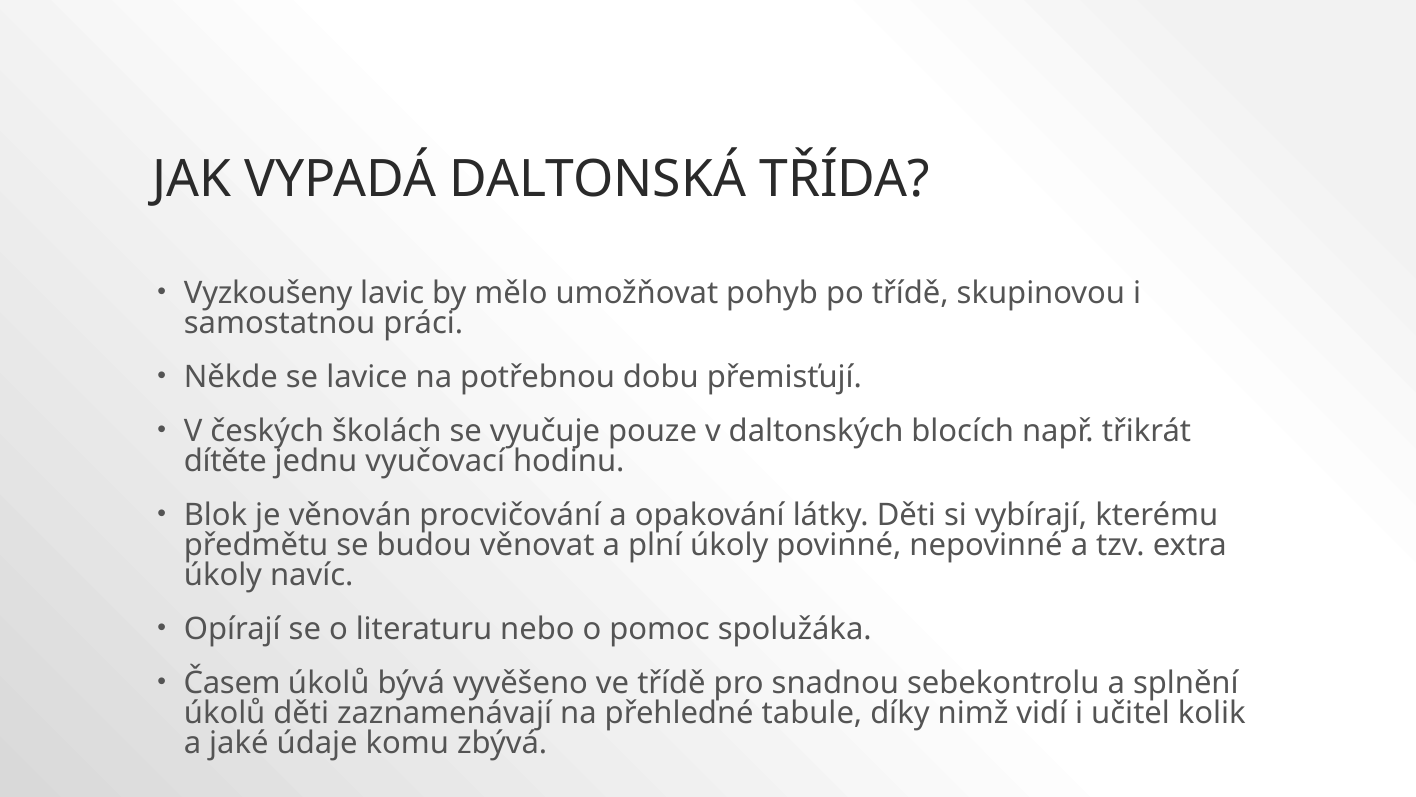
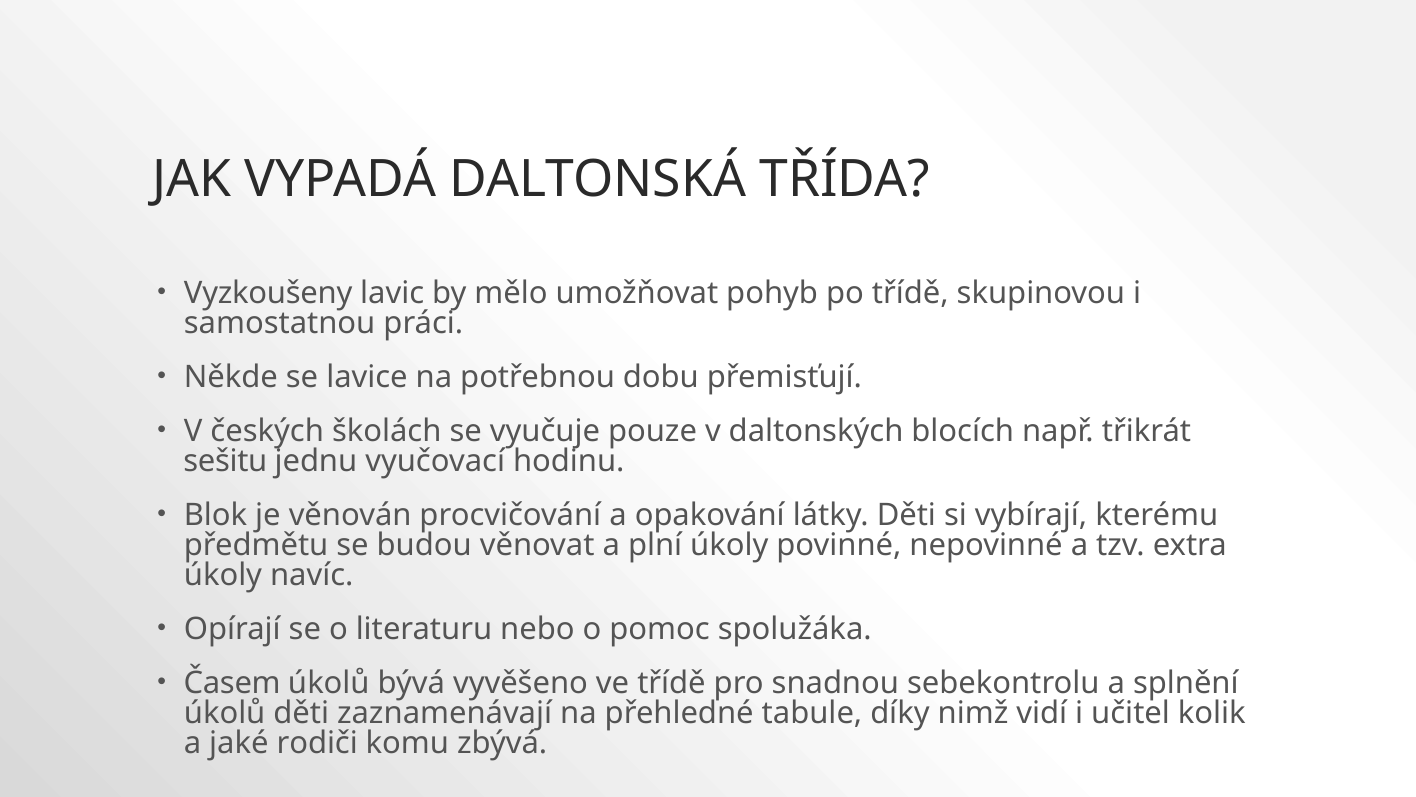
dítěte: dítěte -> sešitu (225, 461)
údaje: údaje -> rodiči (317, 743)
